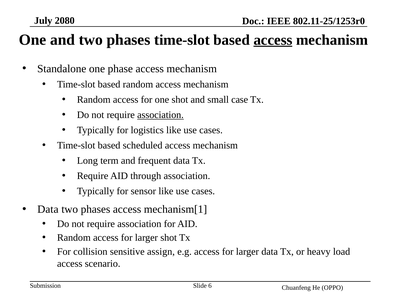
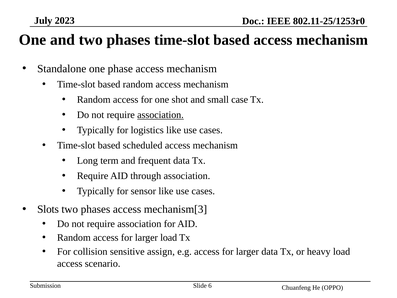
2080: 2080 -> 2023 (65, 21)
access underline: present -> none (273, 40)
Data: Data -> Slots (48, 209)
mechanism[1: mechanism[1 -> mechanism[3 (175, 209)
larger shot: shot -> load (169, 237)
